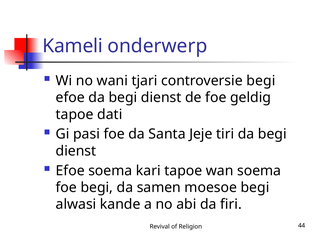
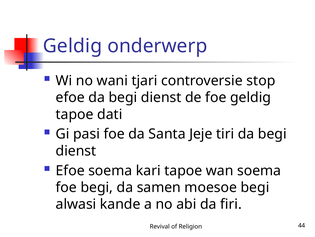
Kameli: Kameli -> Geldig (72, 46)
controversie begi: begi -> stop (261, 80)
